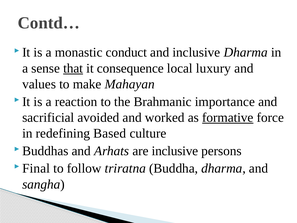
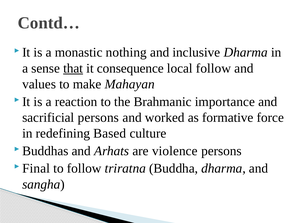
conduct: conduct -> nothing (126, 52)
local luxury: luxury -> follow (213, 68)
sacrificial avoided: avoided -> persons (98, 117)
formative underline: present -> none (228, 117)
are inclusive: inclusive -> violence (175, 151)
